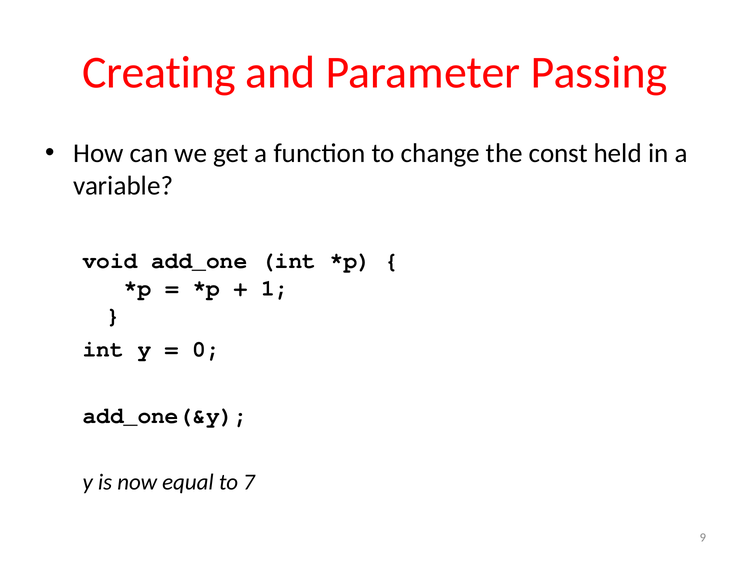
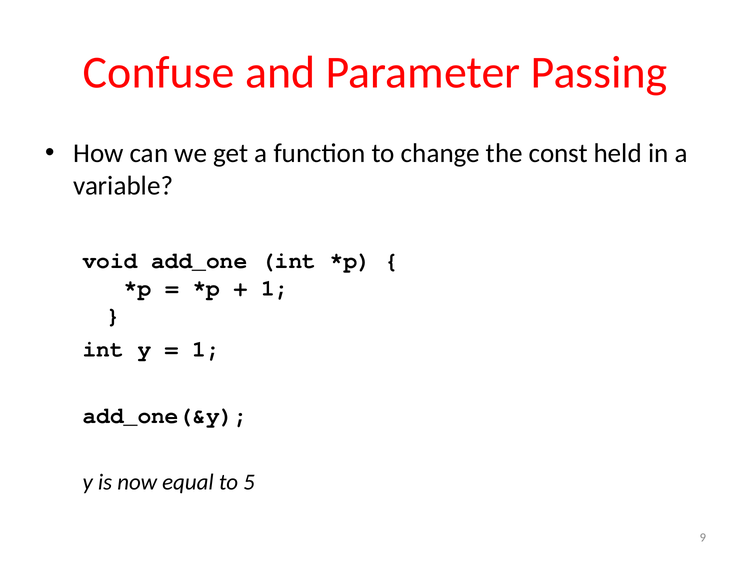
Creating: Creating -> Confuse (159, 73)
0: 0 -> 1 (206, 349)
7: 7 -> 5 (249, 483)
